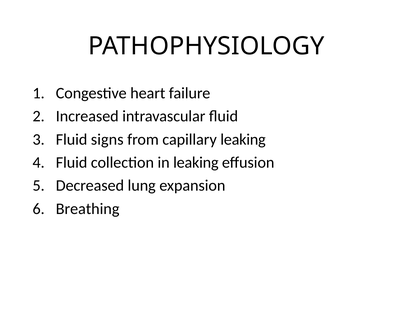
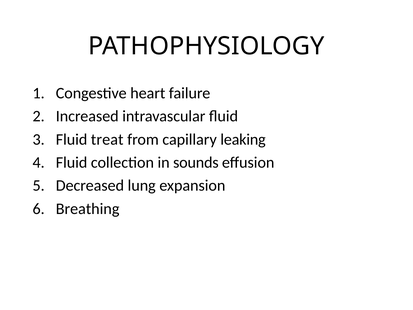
signs: signs -> treat (107, 139)
in leaking: leaking -> sounds (196, 162)
